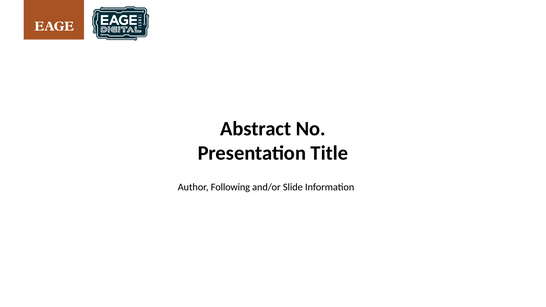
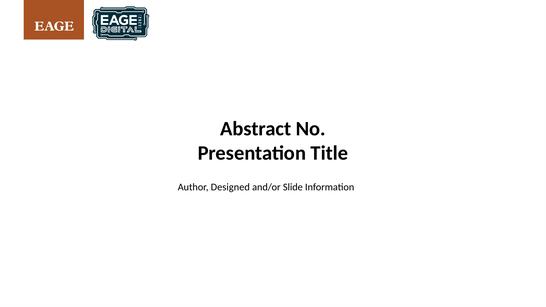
Following: Following -> Designed (230, 187)
